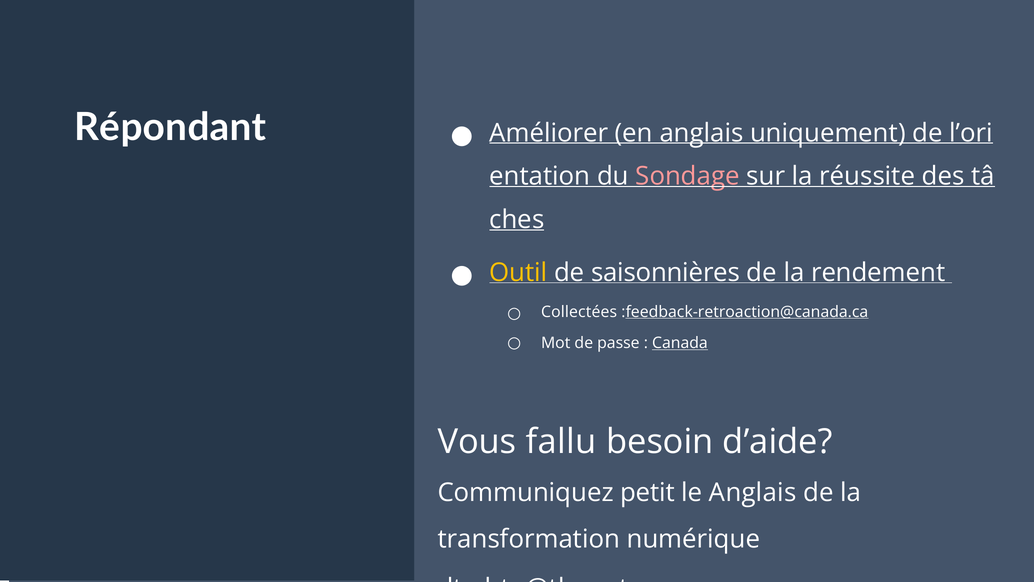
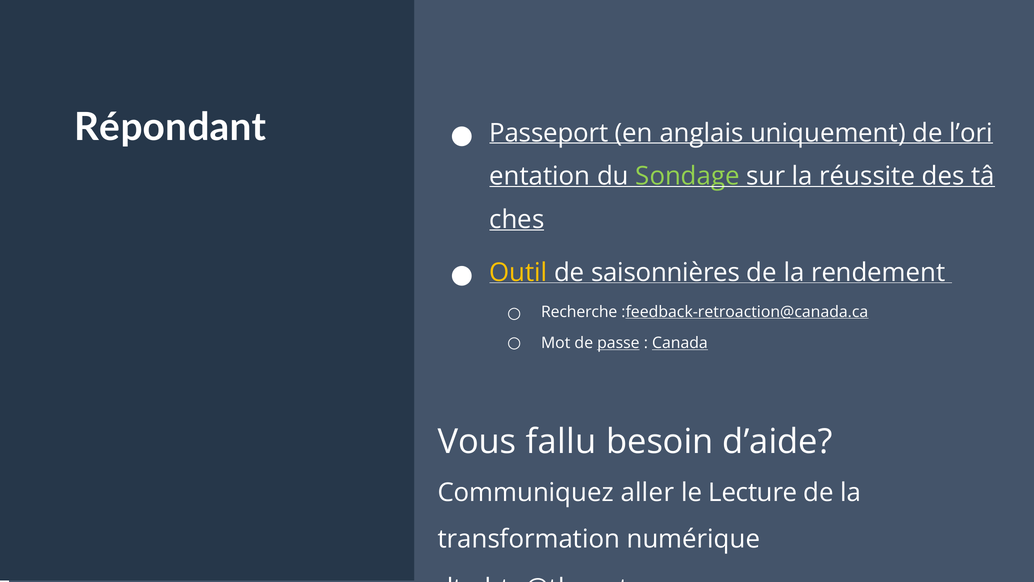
Améliorer: Améliorer -> Passeport (549, 133)
Sondage colour: pink -> light green (687, 176)
Collectées: Collectées -> Recherche (579, 312)
passe underline: none -> present (618, 343)
petit: petit -> aller (647, 493)
le Anglais: Anglais -> Lecture (753, 493)
